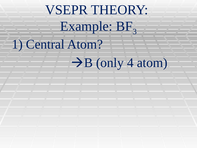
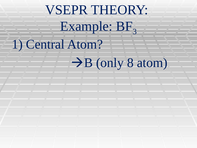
4: 4 -> 8 (130, 63)
